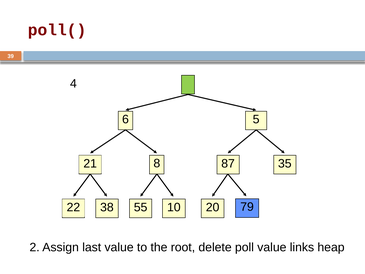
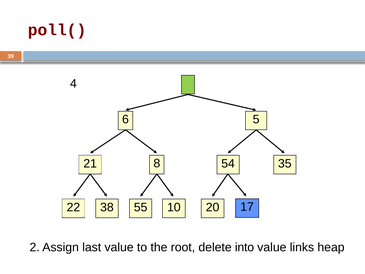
87: 87 -> 54 (228, 163)
79: 79 -> 17 (247, 207)
poll: poll -> into (245, 247)
